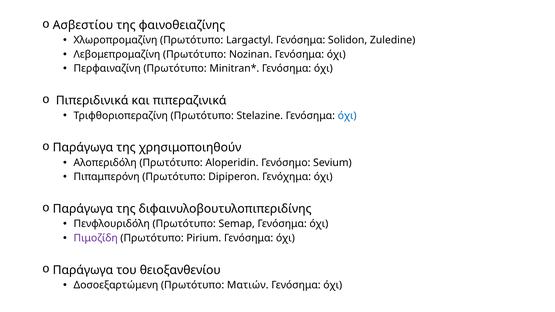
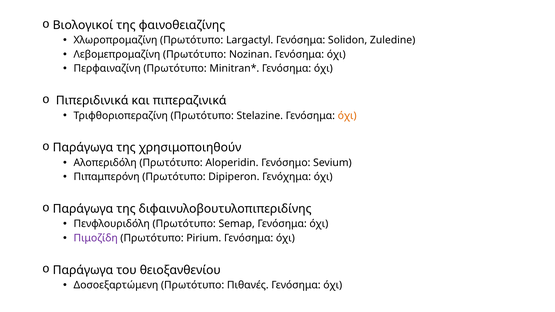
Ασβεστίου: Ασβεστίου -> Βιολογικοί (83, 25)
όχι colour: blue -> orange (347, 116)
Ματιών: Ματιών -> Πιθανές (248, 285)
